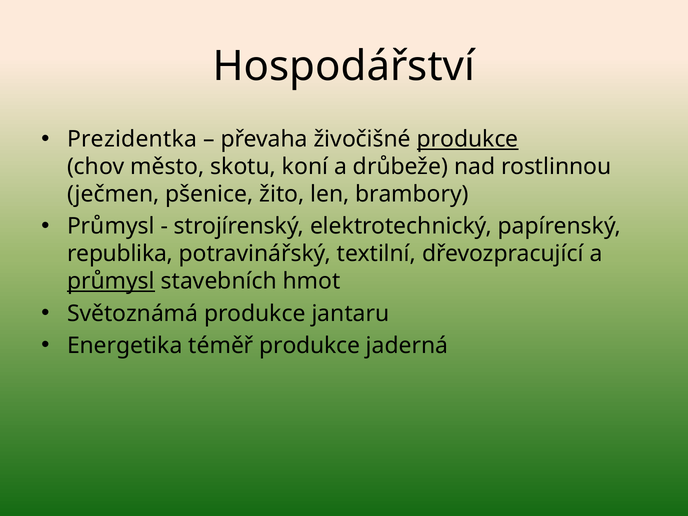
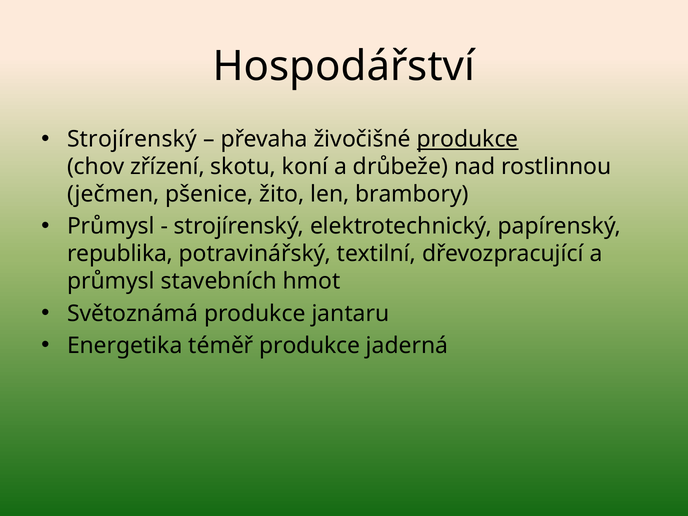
Prezidentka: Prezidentka -> Strojírenský (132, 139)
město: město -> zřízení (167, 167)
průmysl underline: present -> none (111, 281)
